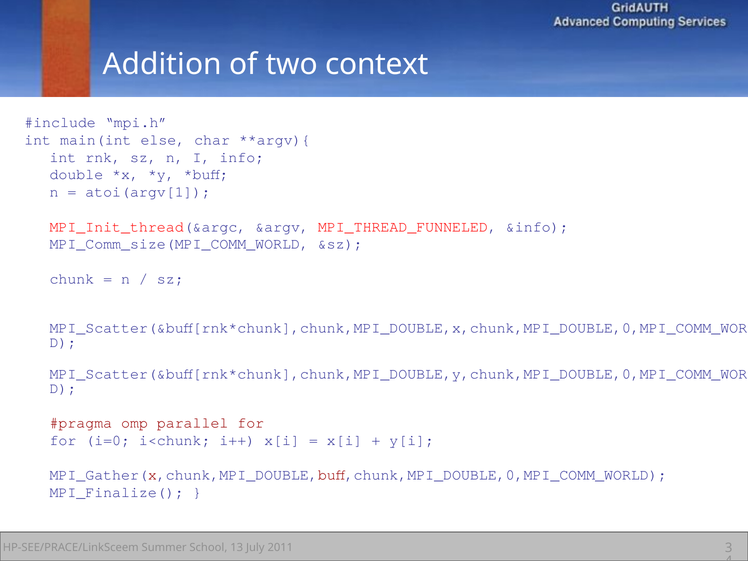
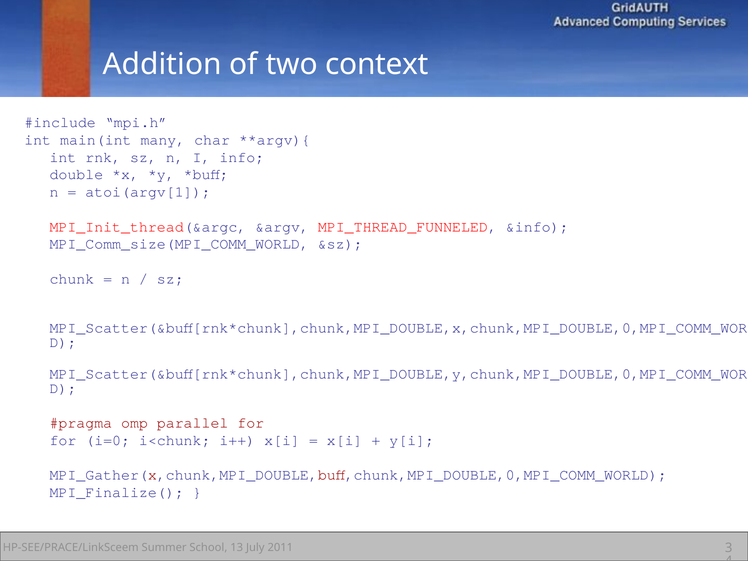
else: else -> many (163, 140)
